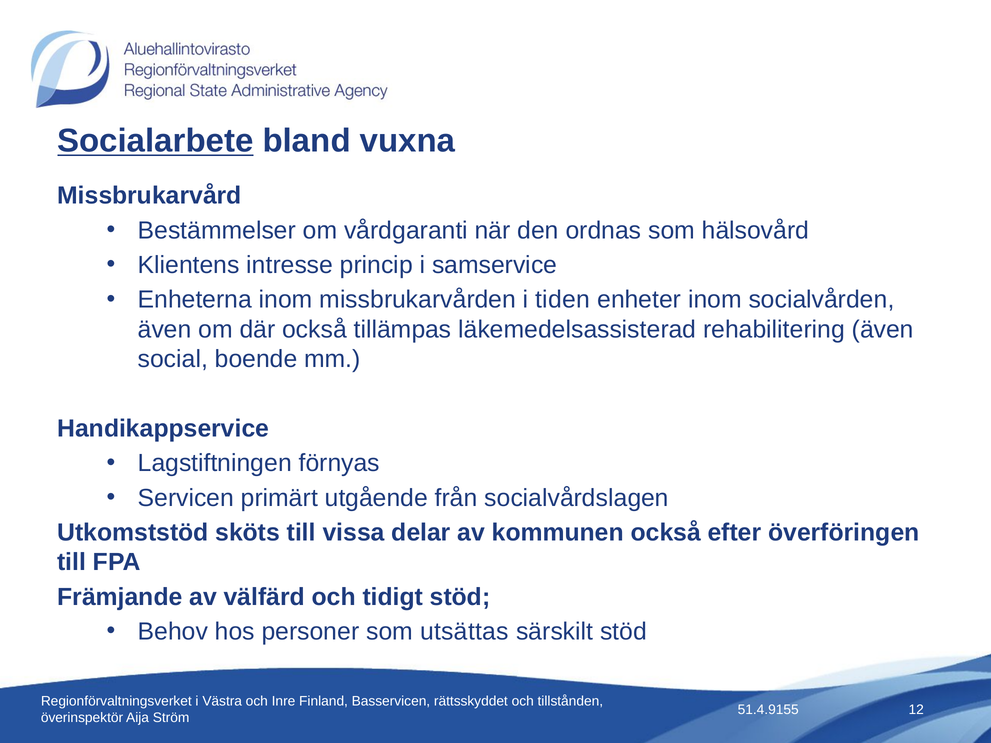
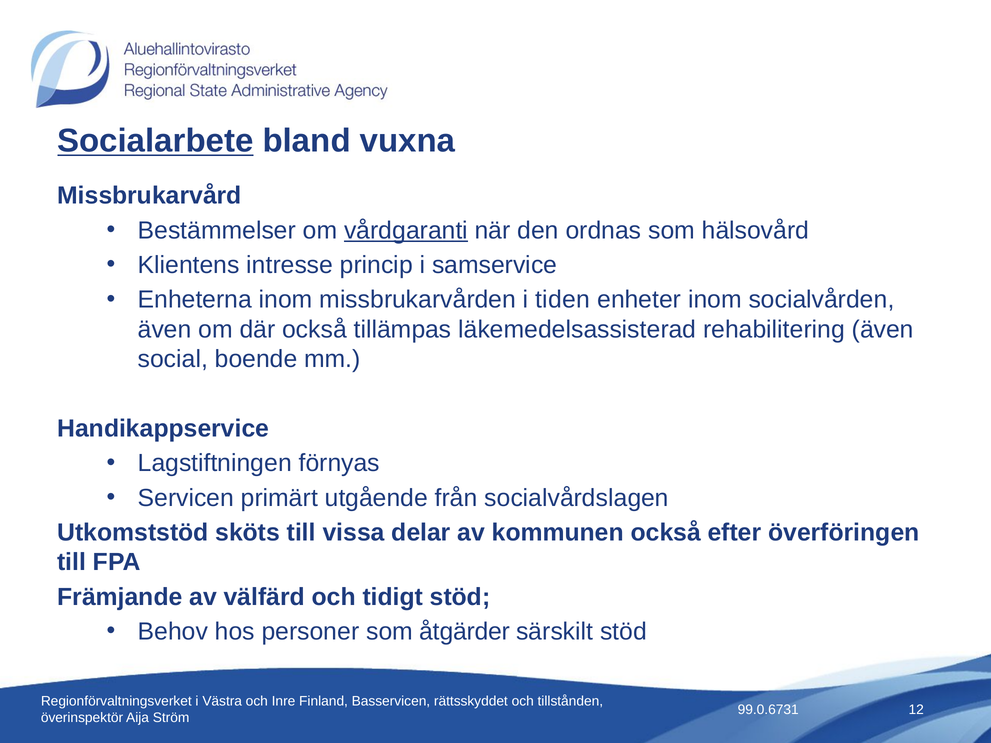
vårdgaranti underline: none -> present (406, 230)
utsättas: utsättas -> åtgärder (465, 632)
51.4.9155: 51.4.9155 -> 99.0.6731 (768, 710)
